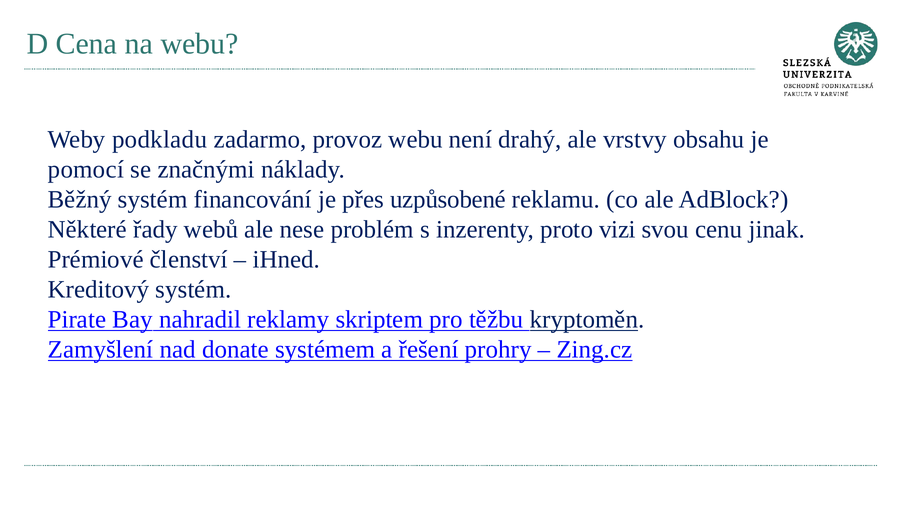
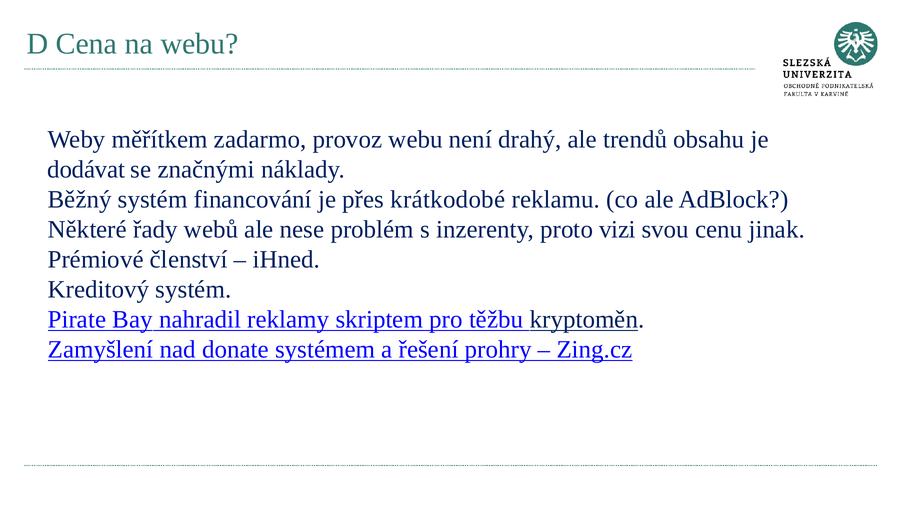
podkladu: podkladu -> měřítkem (160, 140)
vrstvy: vrstvy -> trendů (635, 140)
pomocí: pomocí -> dodávat (86, 170)
uzpůsobené: uzpůsobené -> krátkodobé (448, 200)
